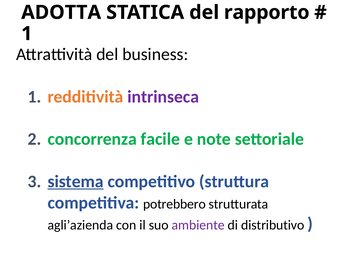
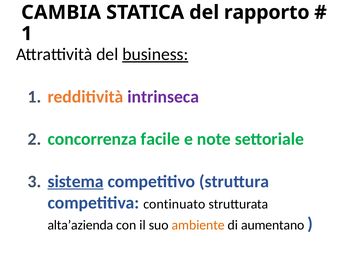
ADOTTA: ADOTTA -> CAMBIA (61, 12)
business underline: none -> present (155, 54)
potrebbero: potrebbero -> continuato (174, 204)
agli’azienda: agli’azienda -> alta’azienda (80, 225)
ambiente colour: purple -> orange (198, 225)
distributivo: distributivo -> aumentano (273, 225)
